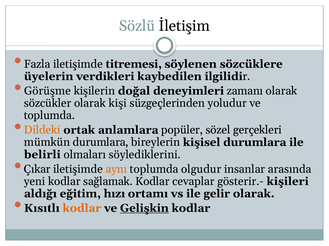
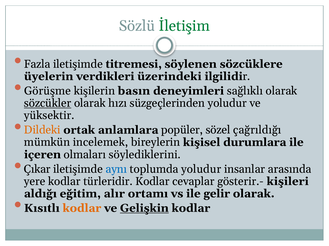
İletişim colour: black -> green (184, 26)
kaybedilen: kaybedilen -> üzerindeki (169, 77)
doğal: doğal -> basın (134, 91)
zamanı: zamanı -> sağlıklı (245, 91)
sözcükler underline: none -> present (48, 103)
kişi: kişi -> hızı (118, 103)
toplumda: toplumda -> yüksektir (49, 116)
gerçekleri: gerçekleri -> çağrıldığı (257, 130)
mümkün durumlara: durumlara -> incelemek (100, 143)
belirli: belirli -> içeren (42, 155)
aynı colour: orange -> blue (116, 170)
toplumda olgudur: olgudur -> yoludur (201, 170)
yeni: yeni -> yere (35, 182)
sağlamak: sağlamak -> türleridir (108, 182)
hızı: hızı -> alır (114, 194)
